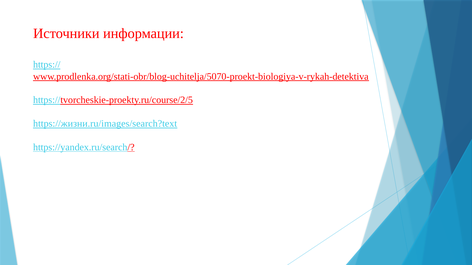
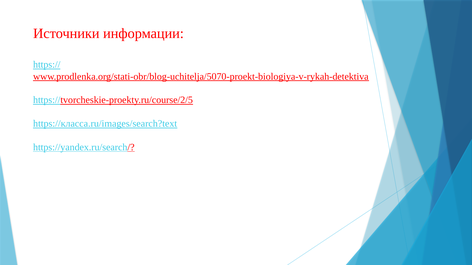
https://жизни.ru/images/search?text: https://жизни.ru/images/search?text -> https://класса.ru/images/search?text (105, 124)
